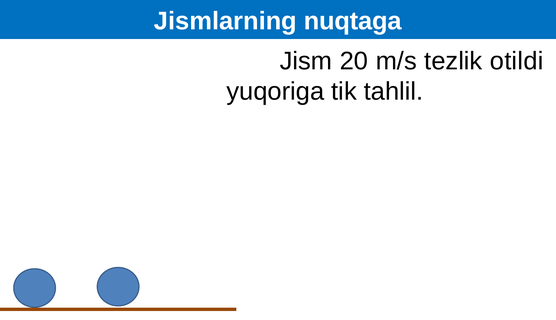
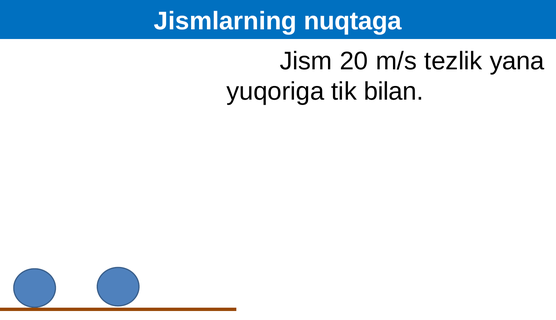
otildi: otildi -> yana (517, 61)
tahlil: tahlil -> bilan (394, 92)
